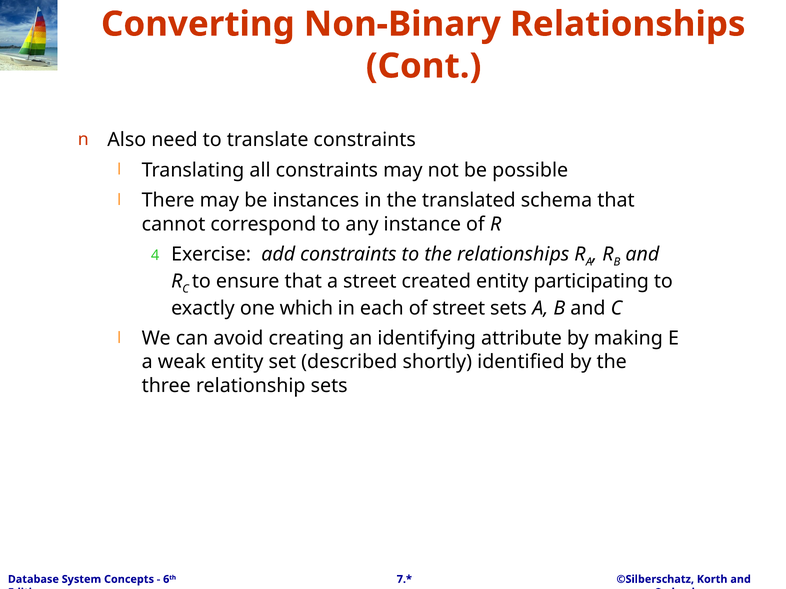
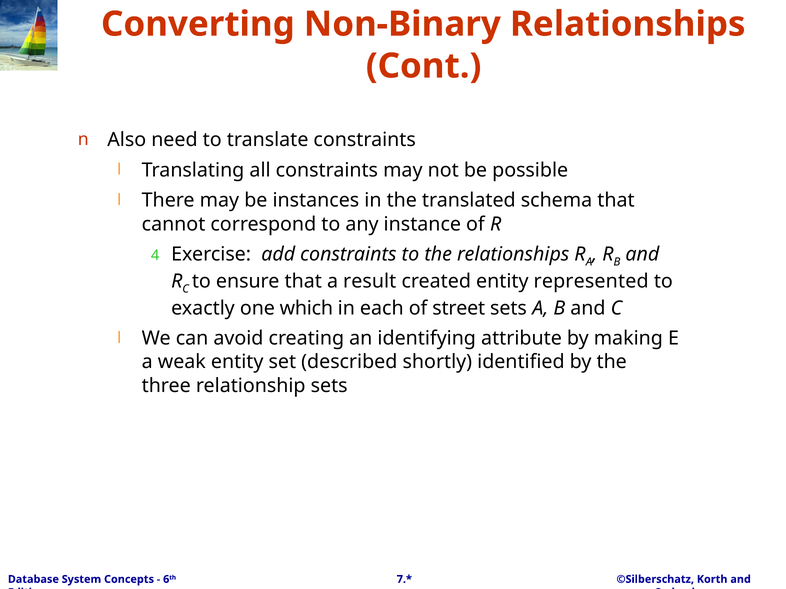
a street: street -> result (370, 281)
participating: participating -> represented (591, 281)
